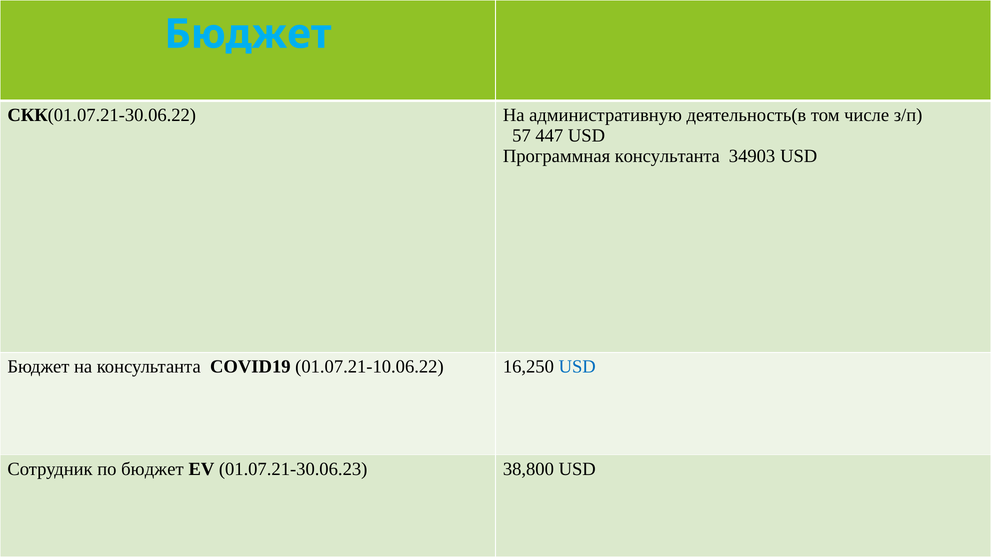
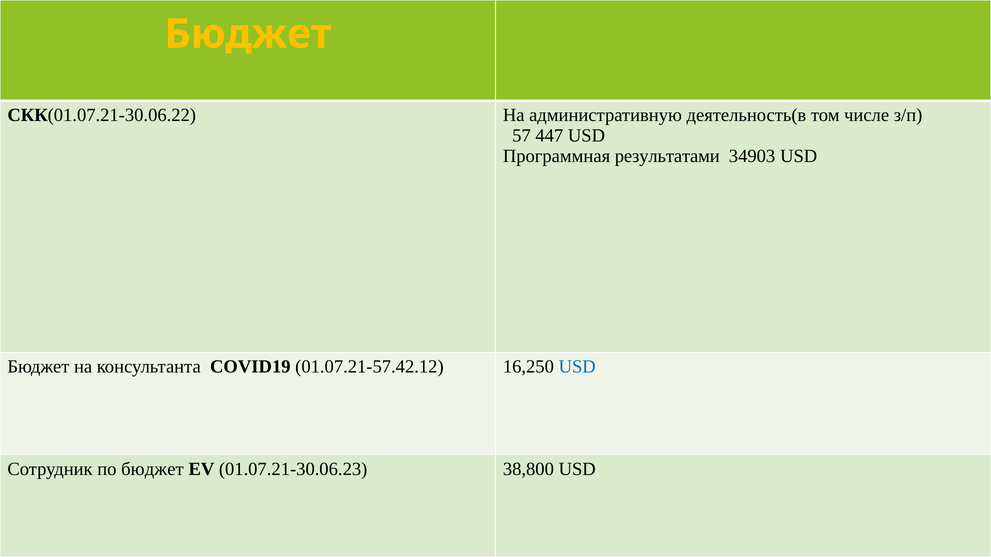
Бюджет colour: light blue -> yellow (248, 34)
Программная консультанта: консультанта -> результатами (667, 156)
01.07.21-10.06.22: 01.07.21-10.06.22 -> 01.07.21-57.42.12 (369, 367)
